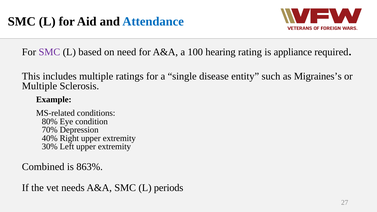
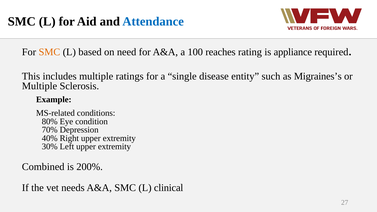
SMC colour: purple -> orange (49, 52)
hearing: hearing -> reaches (221, 52)
863%: 863% -> 200% (90, 167)
periods: periods -> clinical (169, 188)
